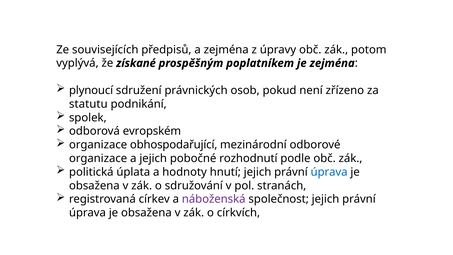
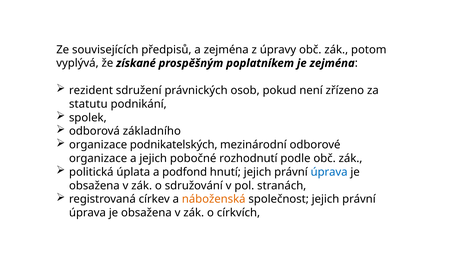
plynoucí: plynoucí -> rezident (91, 90)
evropském: evropském -> základního (152, 131)
obhospodařující: obhospodařující -> podnikatelských (174, 145)
hodnoty: hodnoty -> podfond (185, 172)
náboženská colour: purple -> orange (214, 199)
